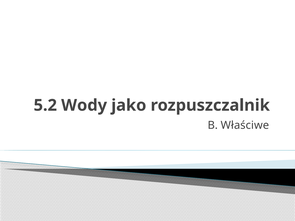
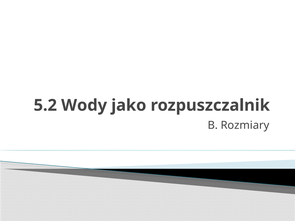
Właściwe: Właściwe -> Rozmiary (245, 125)
